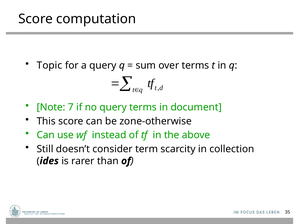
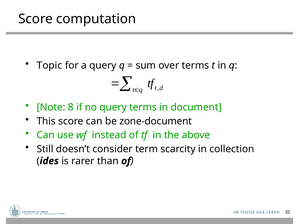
7: 7 -> 8 (71, 107)
zone-otherwise: zone-otherwise -> zone-document (156, 121)
